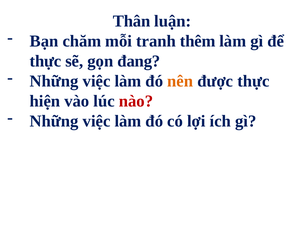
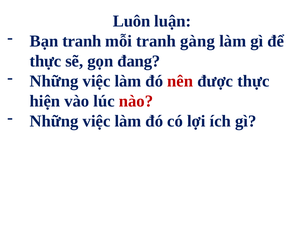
Thân: Thân -> Luôn (132, 21)
Bạn chăm: chăm -> tranh (82, 41)
thêm: thêm -> gàng (198, 41)
nên colour: orange -> red (180, 81)
